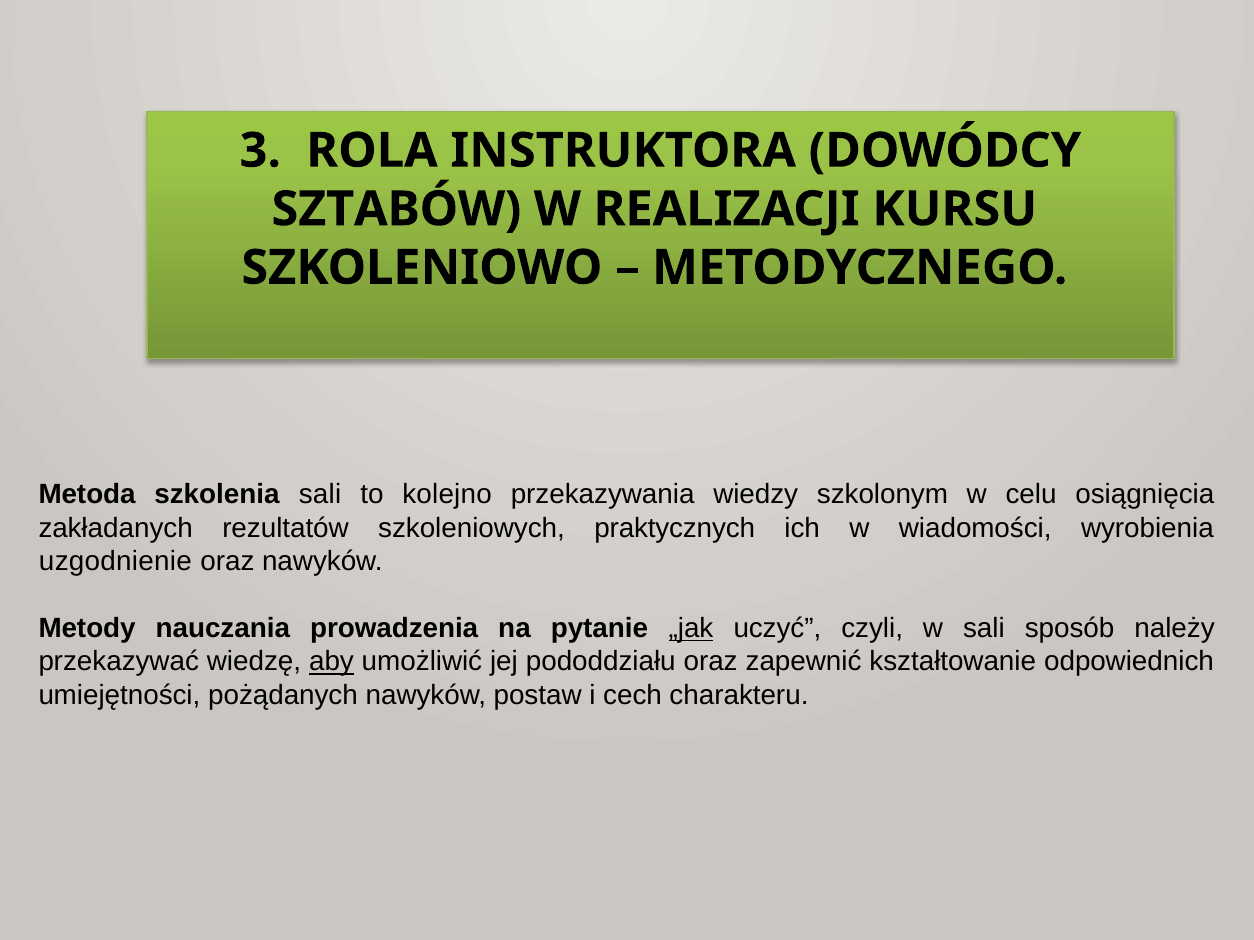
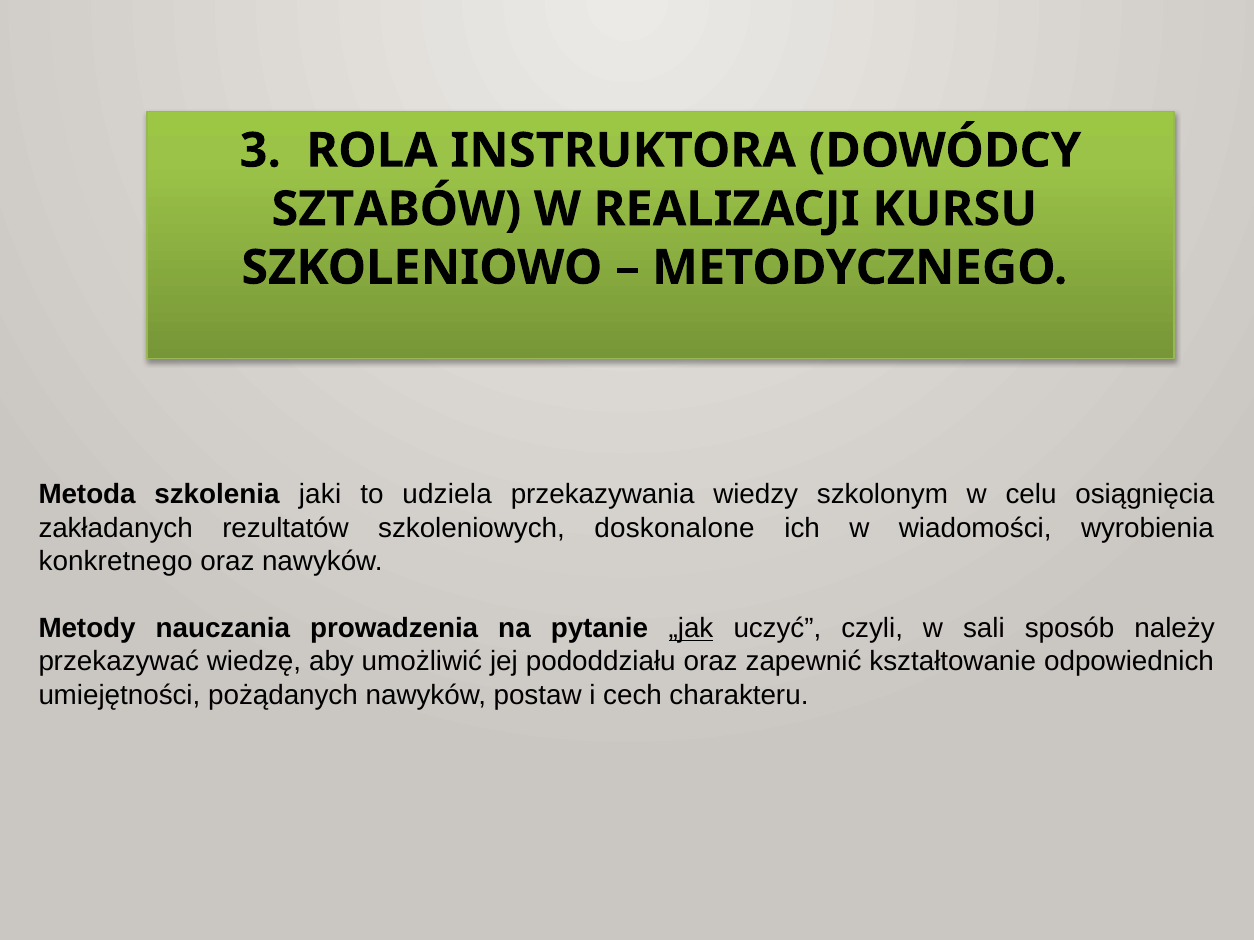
szkolenia sali: sali -> jaki (320, 495)
kolejno: kolejno -> udziela (447, 495)
praktycznych: praktycznych -> doskonalone (674, 528)
uzgodnienie: uzgodnienie -> konkretnego (116, 562)
aby underline: present -> none (331, 662)
